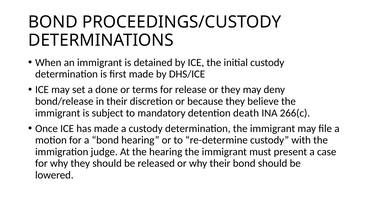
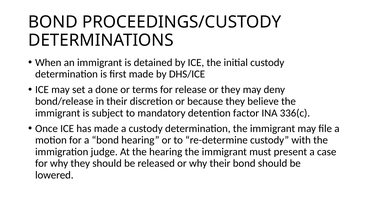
death: death -> factor (246, 113)
266(c: 266(c -> 336(c (295, 113)
